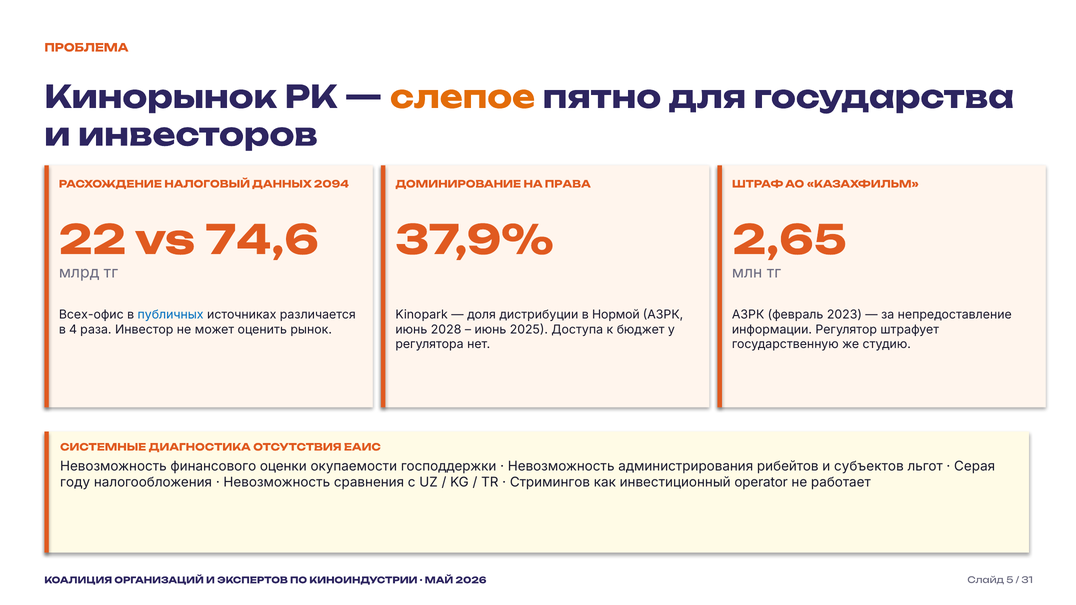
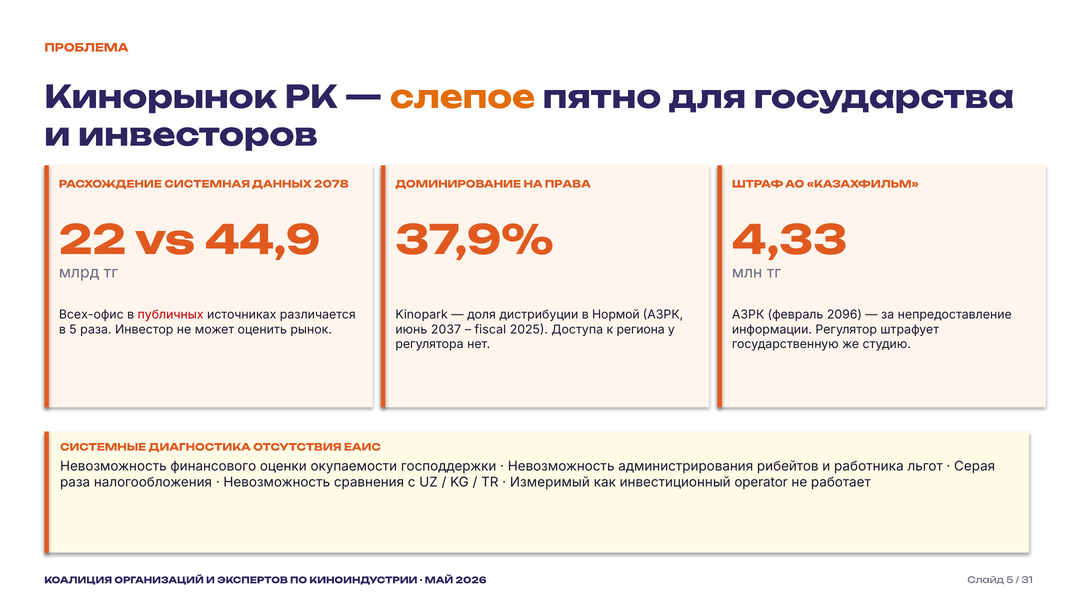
НАЛОГОВЫЙ: НАЛОГОВЫЙ -> СИСТЕМНАЯ (207, 184)
2094: 2094 -> 2078 (331, 184)
74,6: 74,6 -> 44,9 (263, 241)
2,65: 2,65 -> 4,33 (790, 241)
публичных colour: blue -> red (171, 315)
2023: 2023 -> 2096 (844, 315)
в 4: 4 -> 5 (73, 330)
2028: 2028 -> 2037 (446, 330)
июнь: июнь -> fiscal (490, 330)
бюджет: бюджет -> региона (641, 330)
субъектов: субъектов -> работника (869, 466)
году: году -> раза (75, 482)
Стримингов: Стримингов -> Измеримый (550, 482)
